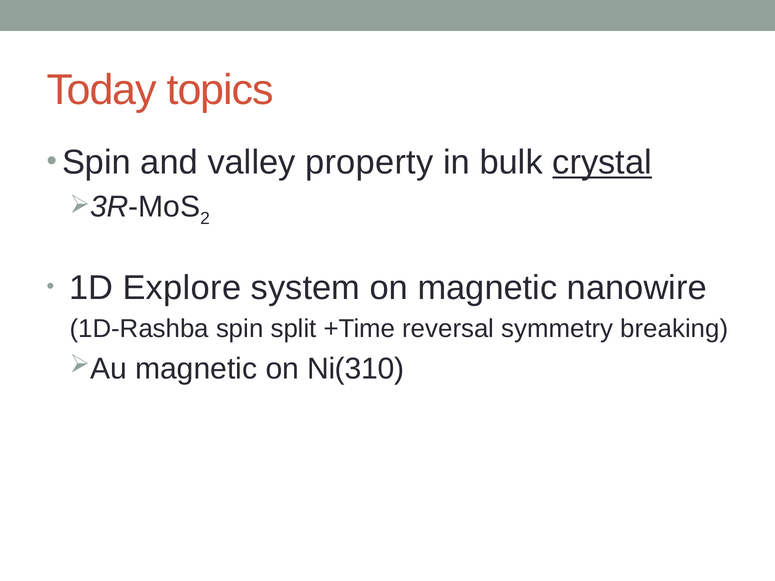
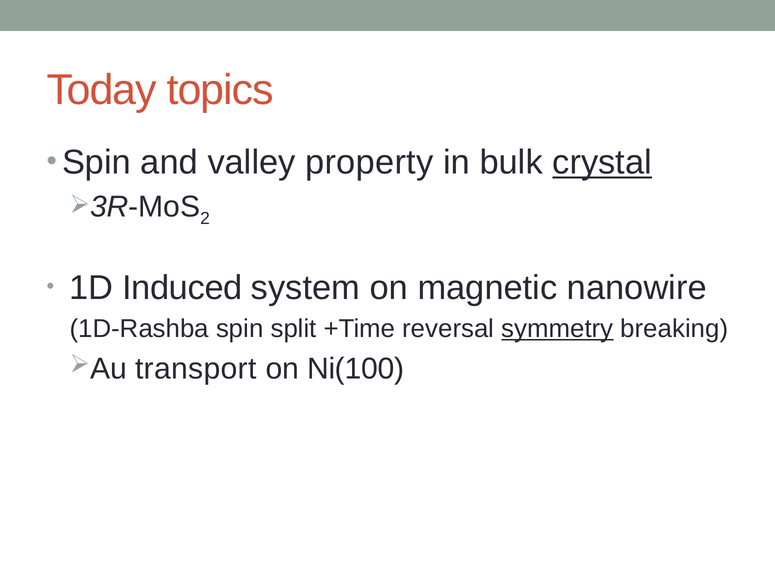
Explore: Explore -> Induced (182, 288)
symmetry underline: none -> present (557, 329)
magnetic: magnetic -> transport (196, 369)
Ni(310: Ni(310 -> Ni(100 (356, 369)
